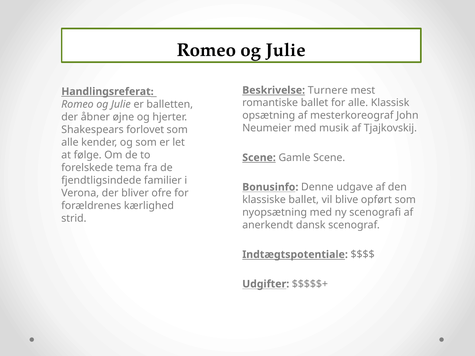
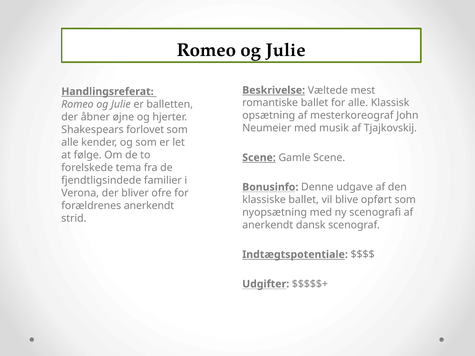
Turnere: Turnere -> Væltede (328, 90)
forældrenes kærlighed: kærlighed -> anerkendt (149, 206)
